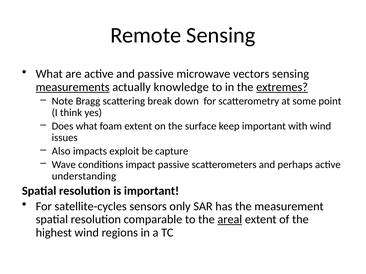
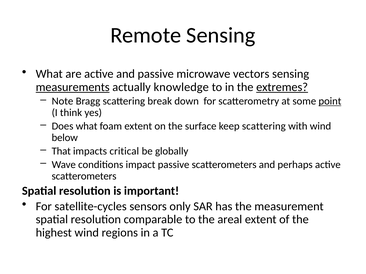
point underline: none -> present (330, 101)
keep important: important -> scattering (264, 126)
issues: issues -> below (65, 138)
Also: Also -> That (61, 151)
exploit: exploit -> critical (124, 151)
capture: capture -> globally (172, 151)
understanding: understanding -> scatterometers (84, 176)
areal underline: present -> none (230, 220)
